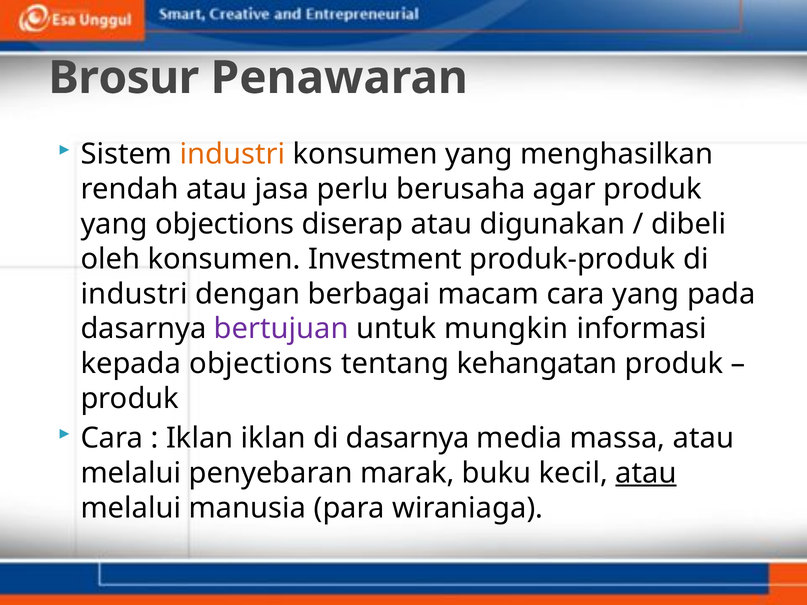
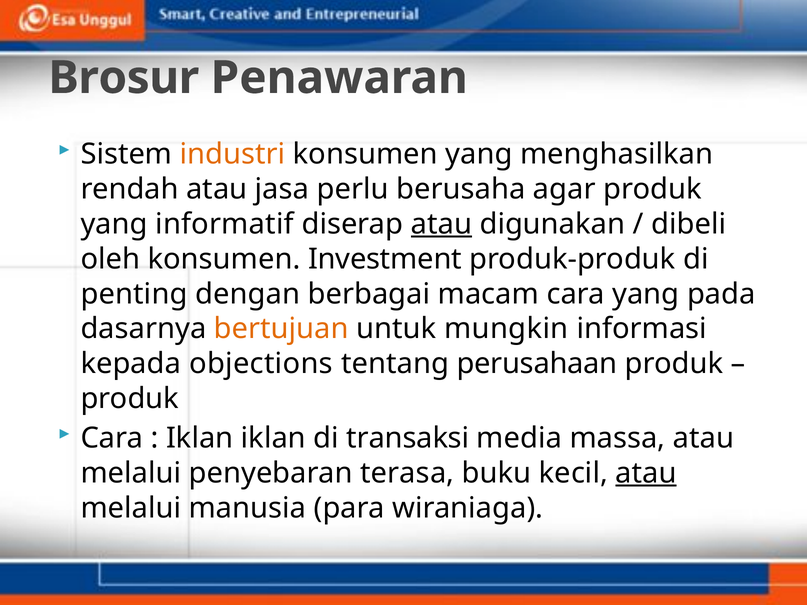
yang objections: objections -> informatif (225, 224)
atau underline: none -> present (441, 224)
industri: industri -> penting (134, 294)
bertujuan colour: purple -> orange (281, 329)
kehangatan: kehangatan -> perusahaan (537, 364)
di dasarnya: dasarnya -> transaksi (408, 438)
marak: marak -> terasa (407, 473)
